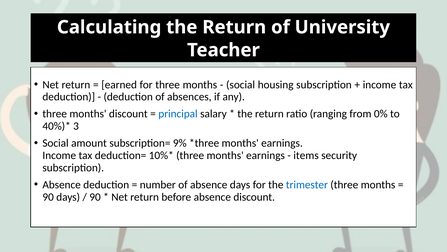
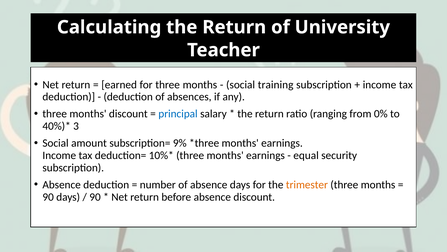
housing: housing -> training (276, 84)
items: items -> equal (306, 155)
trimester colour: blue -> orange (307, 184)
